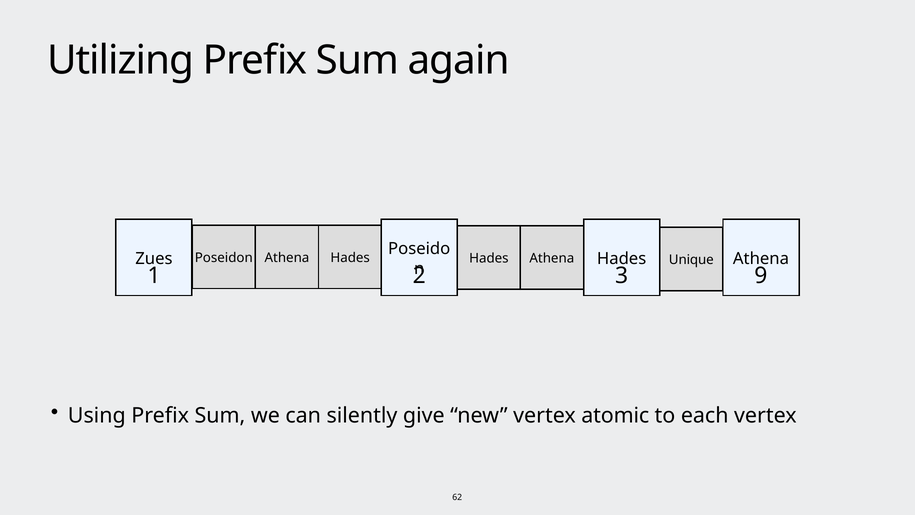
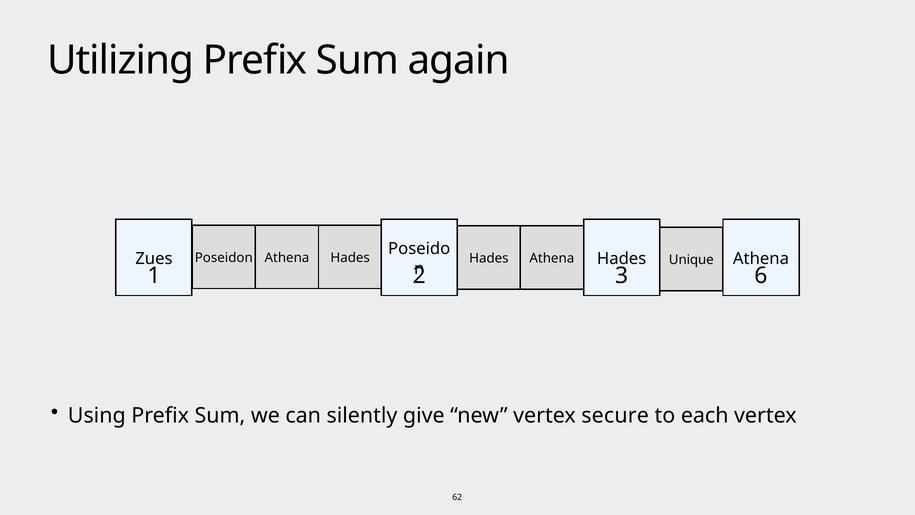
9: 9 -> 6 (761, 276)
atomic: atomic -> secure (615, 415)
